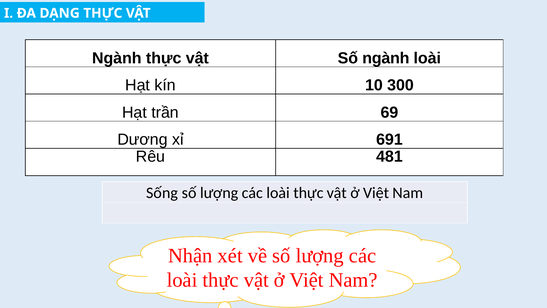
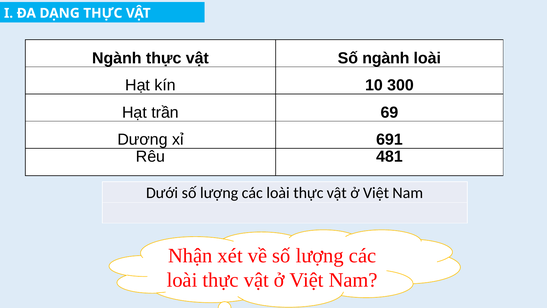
Sống: Sống -> Dưới (162, 193)
